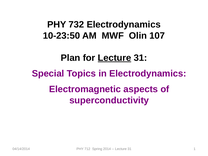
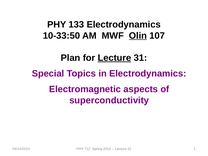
732: 732 -> 133 (76, 25)
10-23:50: 10-23:50 -> 10-33:50 (61, 36)
Olin underline: none -> present (138, 36)
